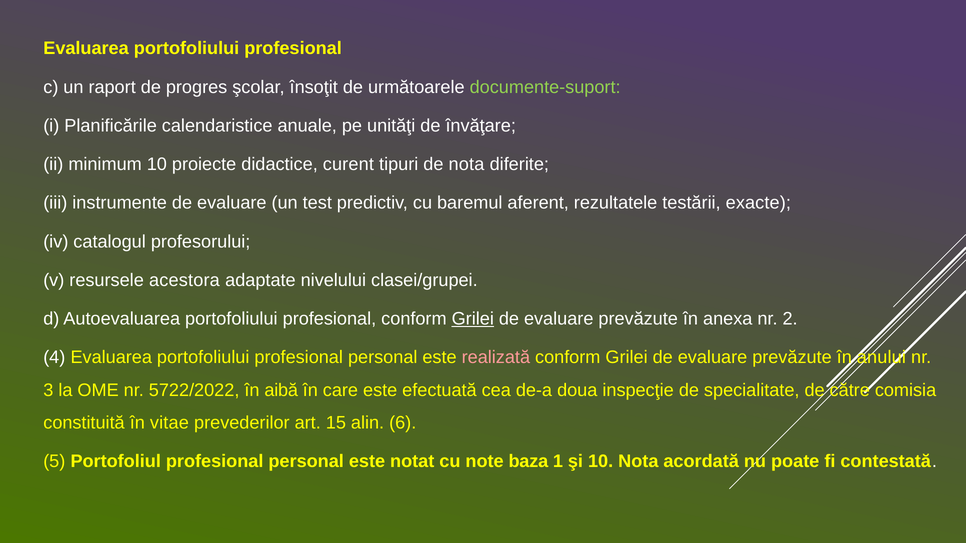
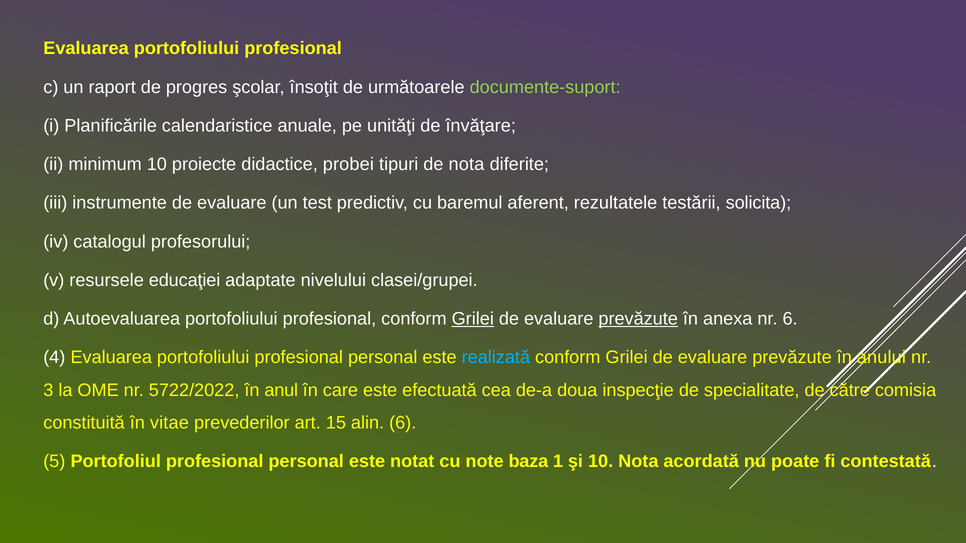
curent: curent -> probei (348, 164)
exacte: exacte -> solicita (758, 203)
acestora: acestora -> educaţiei (185, 280)
prevăzute underline: none -> present (638, 319)
nr 2: 2 -> 6 (790, 319)
realizată colour: pink -> light blue (496, 358)
aibă: aibă -> anul (281, 390)
